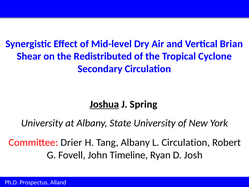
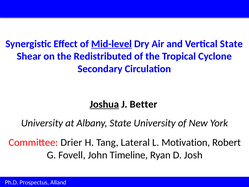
Mid-level underline: none -> present (111, 44)
Vertical Brian: Brian -> State (231, 44)
Spring: Spring -> Better (143, 104)
Tang Albany: Albany -> Lateral (135, 142)
L Circulation: Circulation -> Motivation (186, 142)
